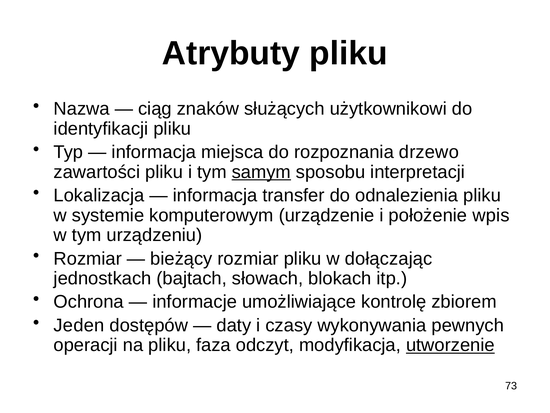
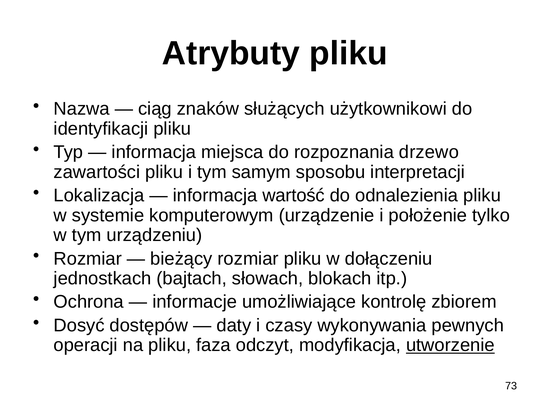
samym underline: present -> none (261, 172)
transfer: transfer -> wartość (294, 195)
wpis: wpis -> tylko (491, 215)
dołączając: dołączając -> dołączeniu (389, 258)
Jeden: Jeden -> Dosyć (79, 325)
